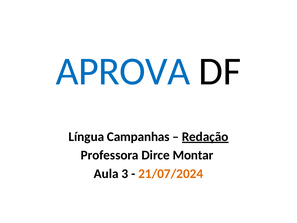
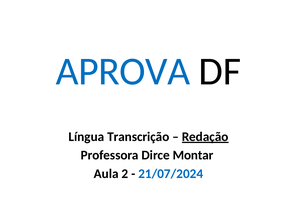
Campanhas: Campanhas -> Transcrição (138, 137)
3: 3 -> 2 (125, 174)
21/07/2024 colour: orange -> blue (171, 174)
